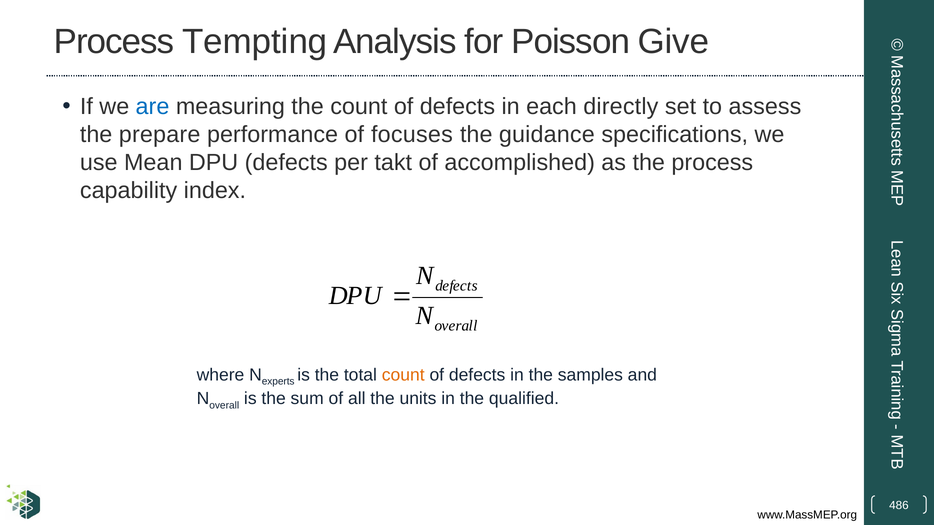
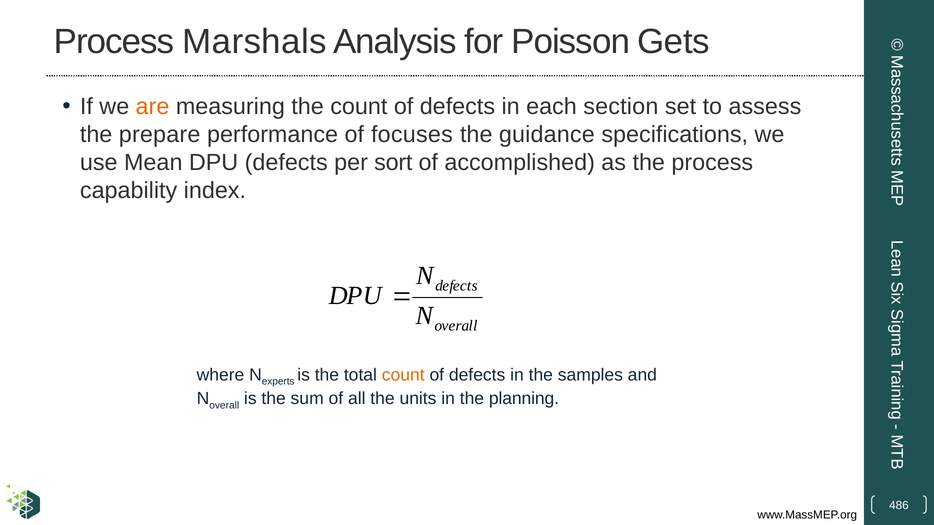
Tempting: Tempting -> Marshals (255, 42)
Give: Give -> Gets (674, 42)
are colour: blue -> orange (153, 107)
directly: directly -> section (621, 107)
takt: takt -> sort (393, 163)
qualified: qualified -> planning (524, 399)
